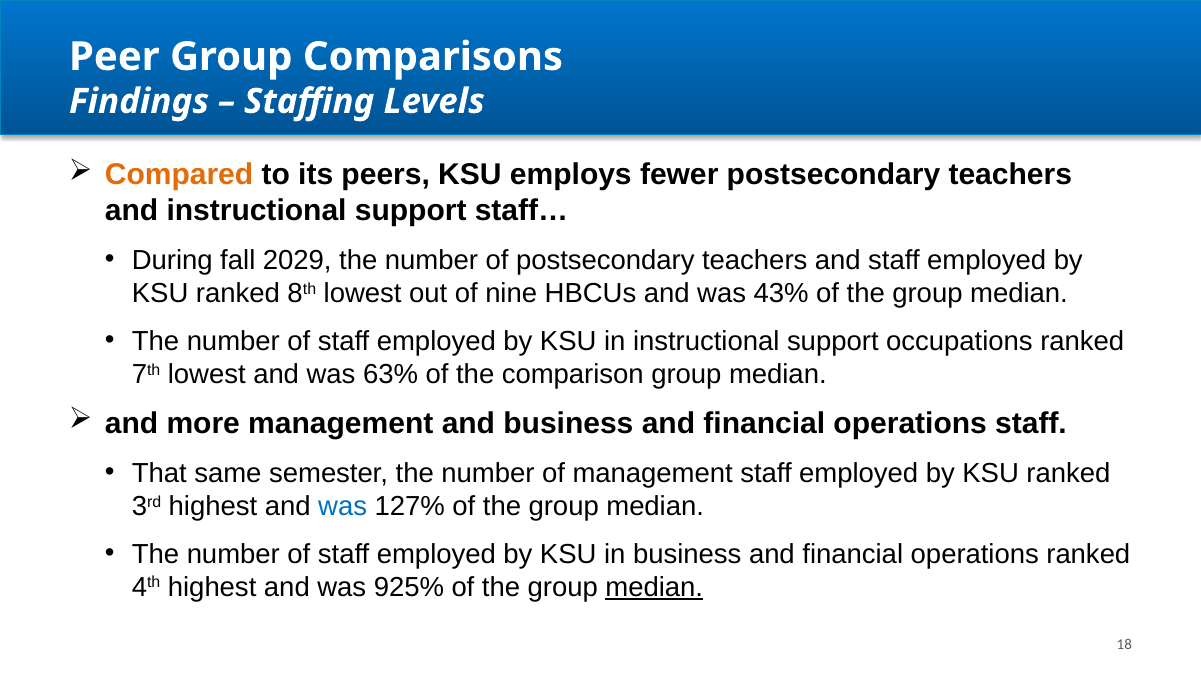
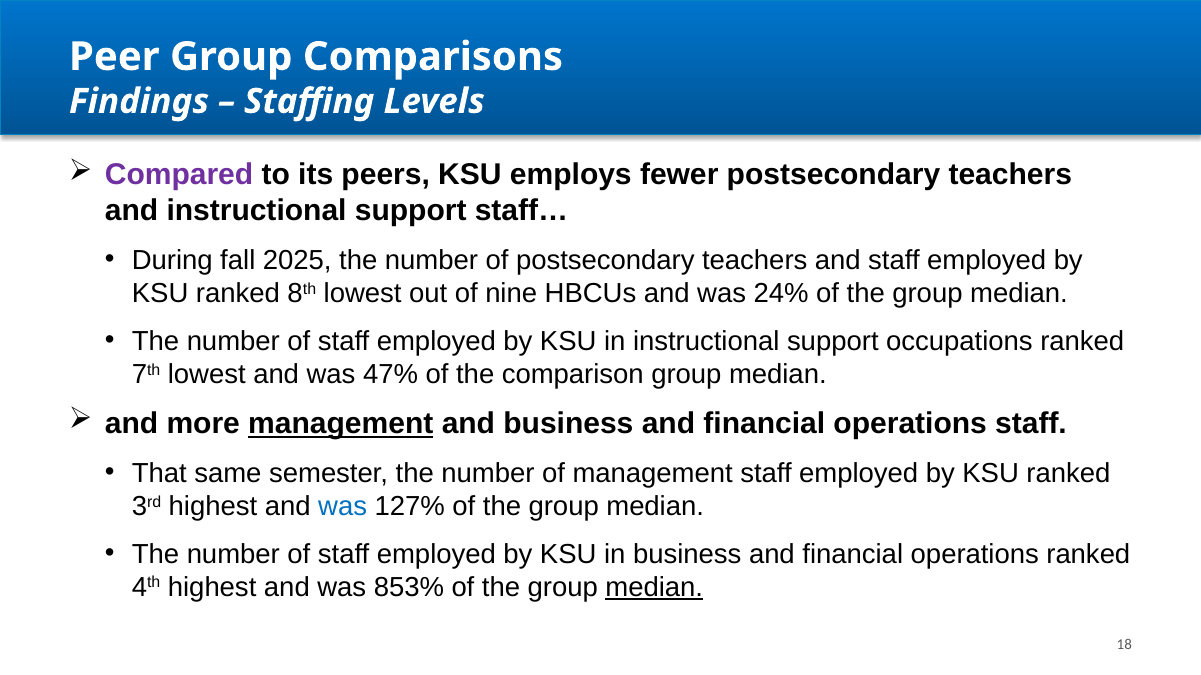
Compared colour: orange -> purple (179, 175)
2029: 2029 -> 2025 (297, 261)
43%: 43% -> 24% (781, 294)
63%: 63% -> 47% (391, 375)
management underline: none -> present (341, 424)
925%: 925% -> 853% (409, 588)
